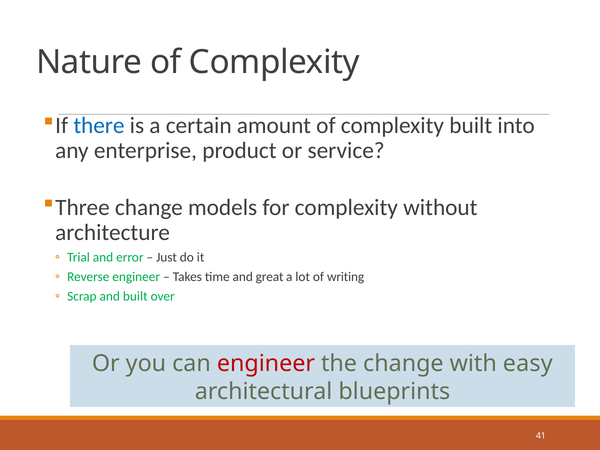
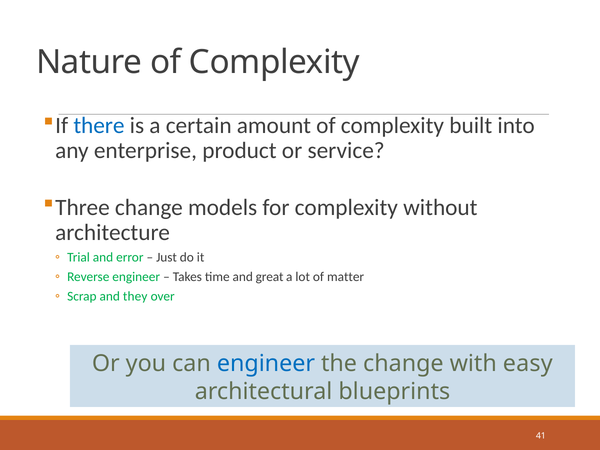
writing: writing -> matter (346, 277)
and built: built -> they (135, 296)
engineer colour: red -> blue (266, 364)
